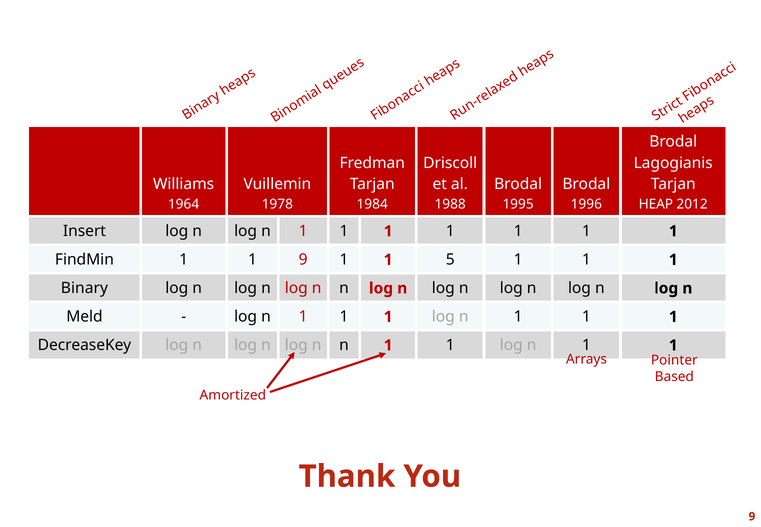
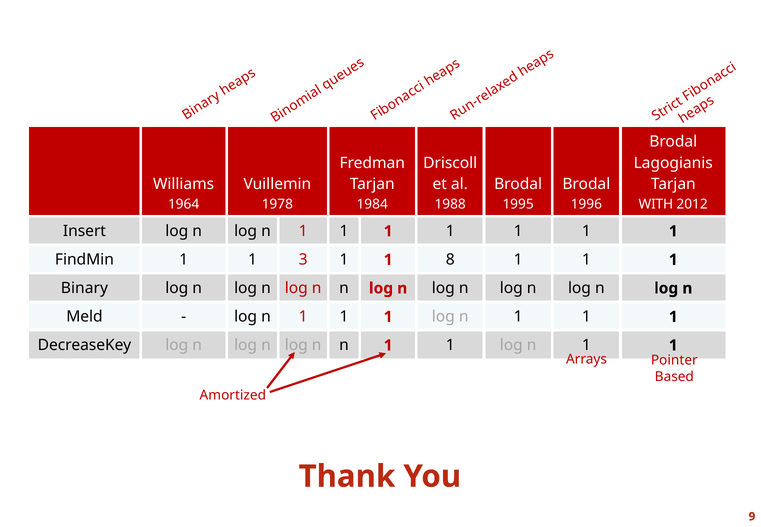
HEAP: HEAP -> WITH (656, 204)
1 9: 9 -> 3 (303, 260)
5: 5 -> 8 (450, 260)
